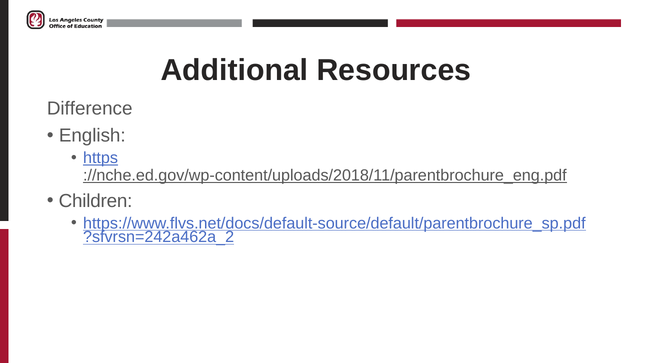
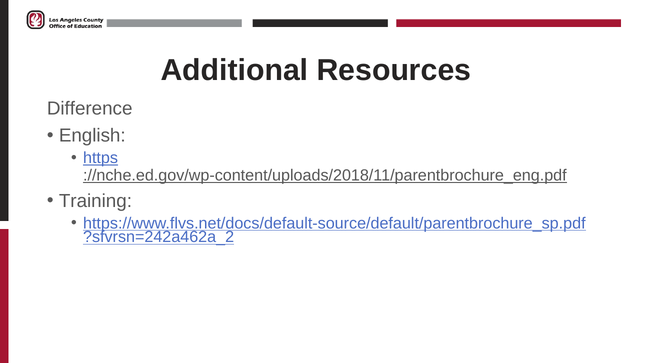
Children: Children -> Training (95, 201)
